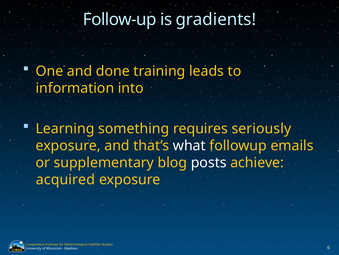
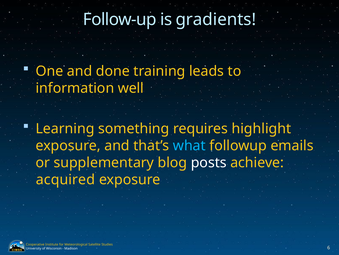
into: into -> well (131, 88)
seriously: seriously -> highlight (261, 128)
what colour: white -> light blue (189, 145)
